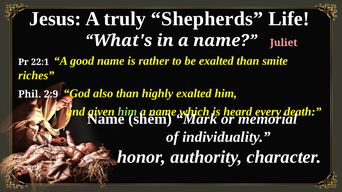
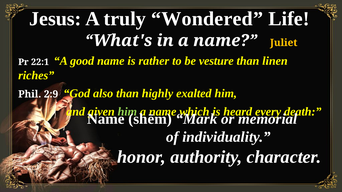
Shepherds: Shepherds -> Wondered (207, 19)
Juliet colour: pink -> yellow (284, 43)
be exalted: exalted -> vesture (216, 61)
smite: smite -> linen (275, 61)
